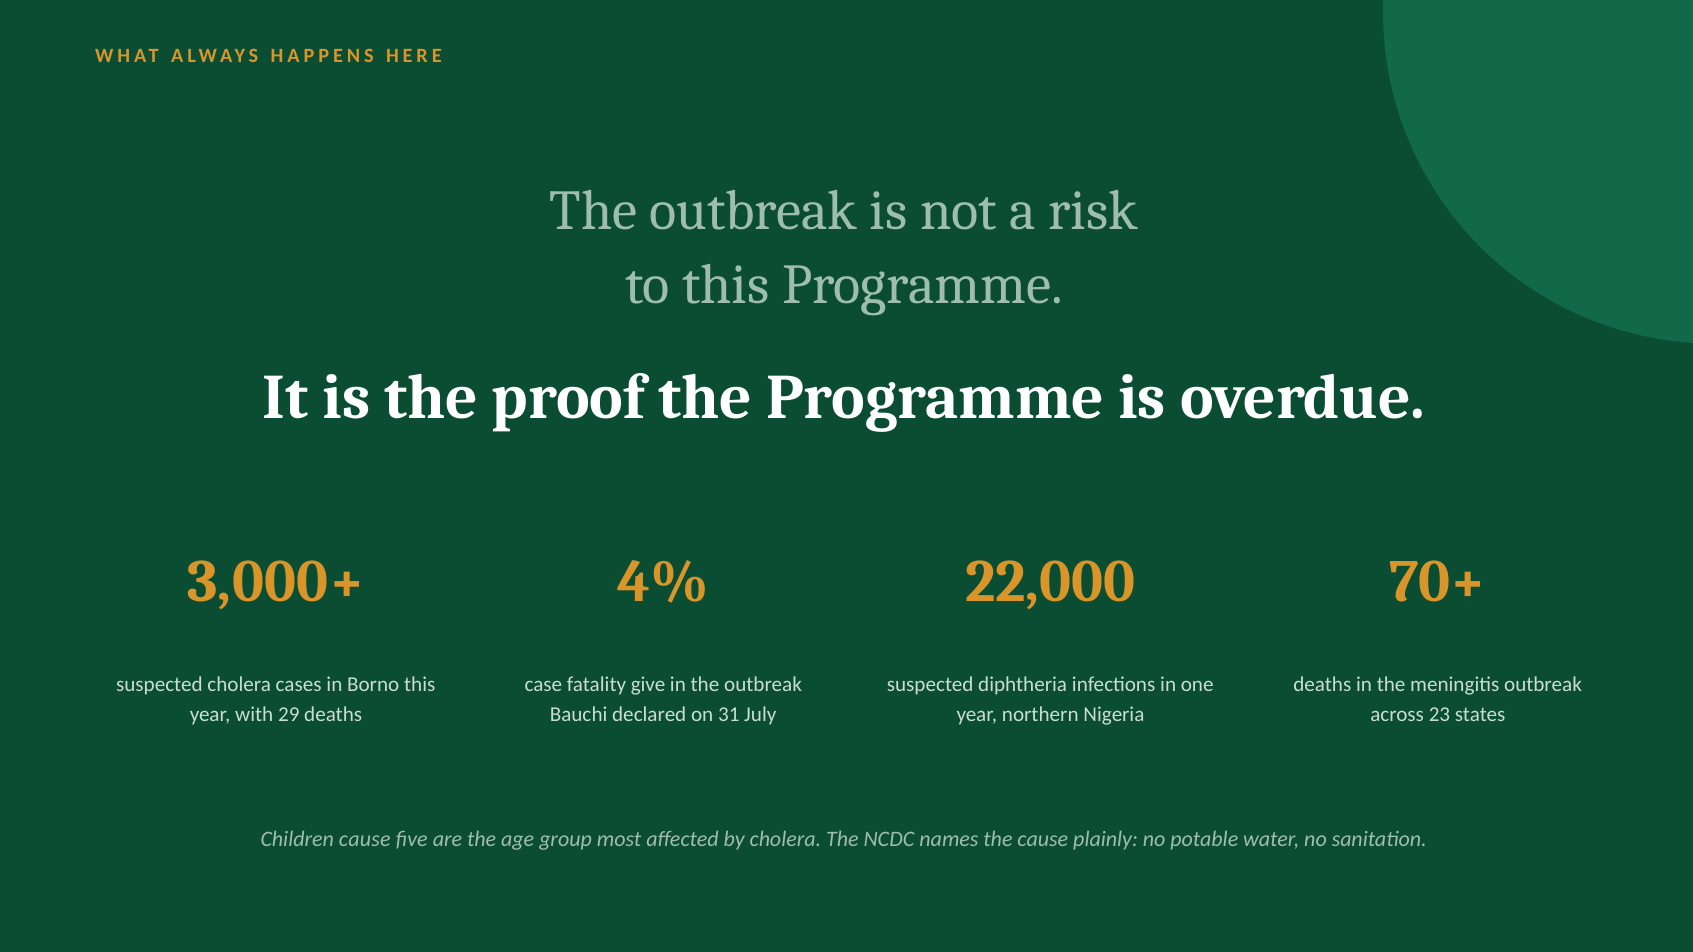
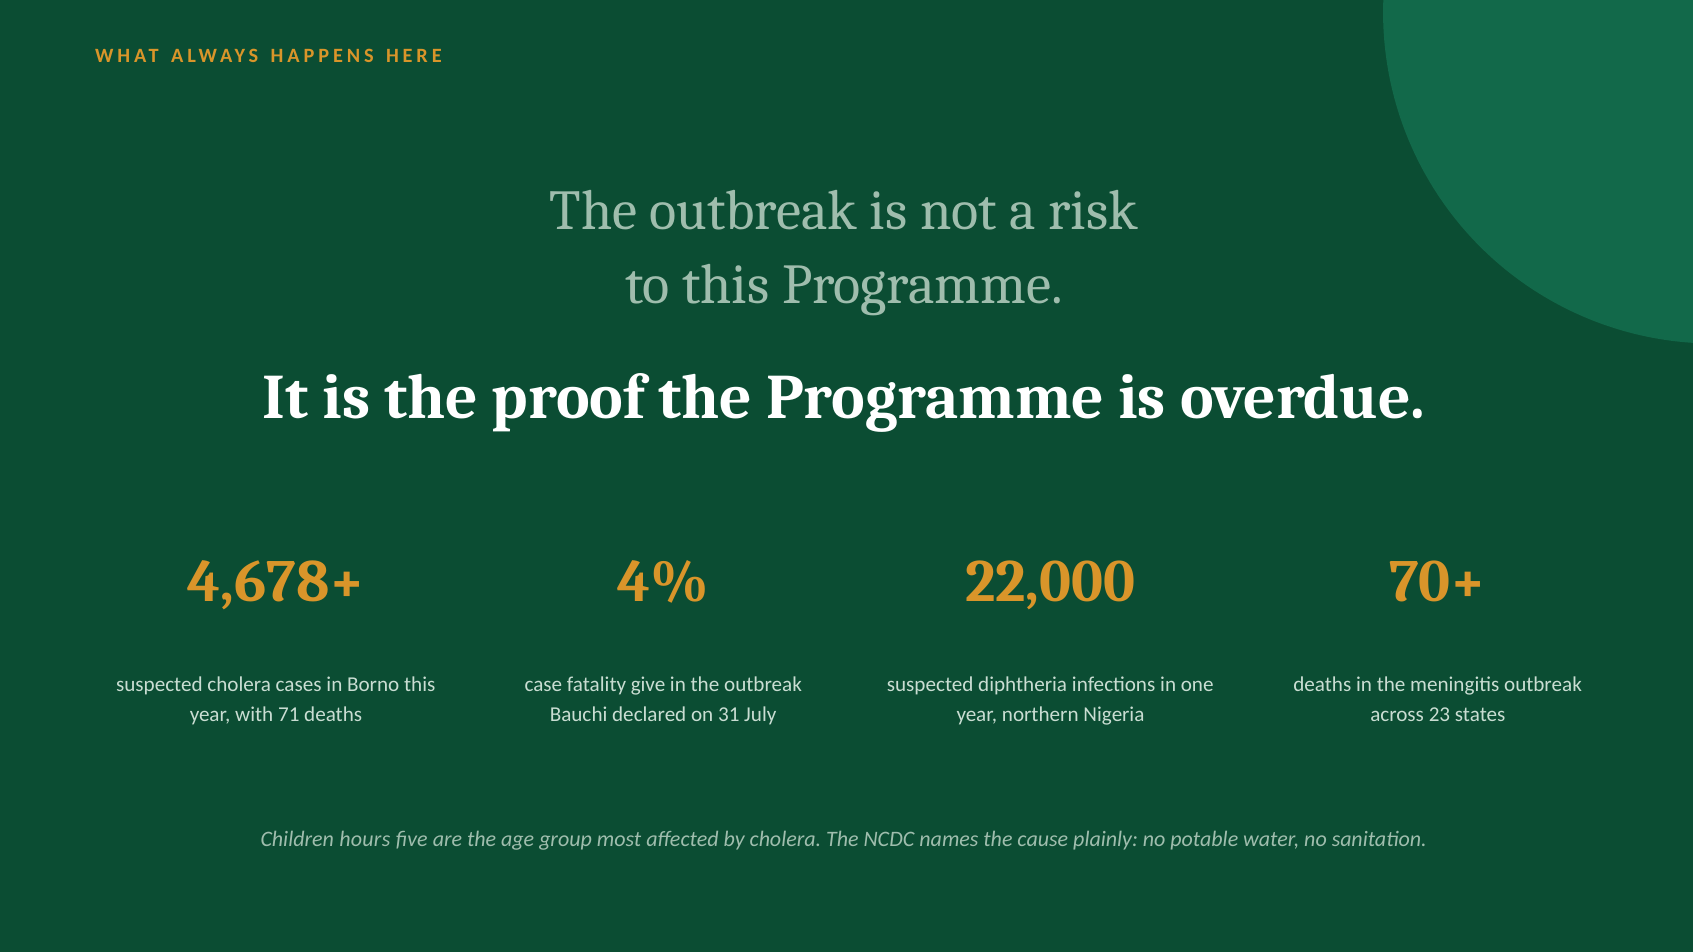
3,000+: 3,000+ -> 4,678+ (276, 582)
29: 29 -> 71 (289, 715)
Children cause: cause -> hours (365, 840)
